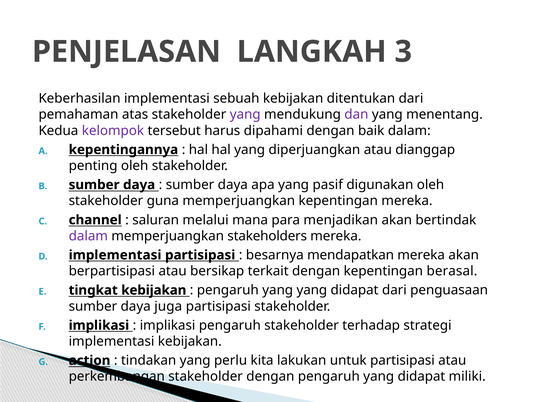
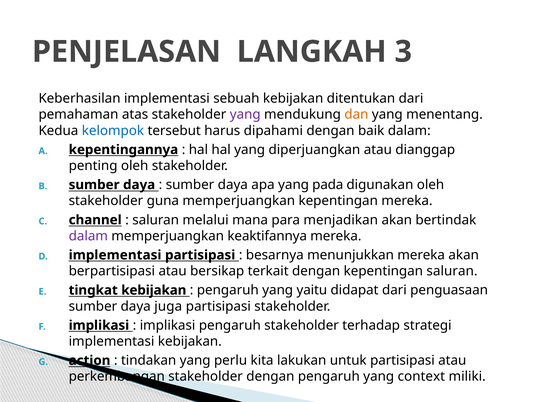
dan colour: purple -> orange (356, 115)
kelompok colour: purple -> blue (113, 131)
pasif: pasif -> pada (328, 185)
stakeholders: stakeholders -> keaktifannya (267, 236)
mendapatkan: mendapatkan -> menunjukkan (351, 255)
kepentingan berasal: berasal -> saluran (452, 271)
yang yang: yang -> yaitu (312, 290)
pengaruh yang didapat: didapat -> context (421, 377)
